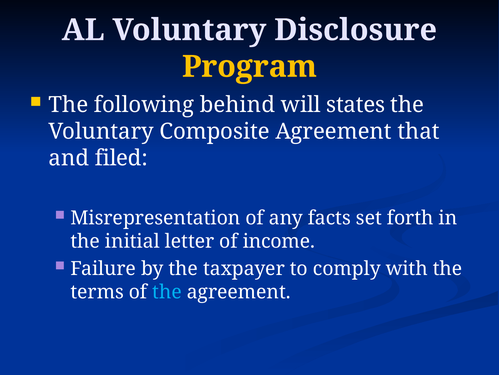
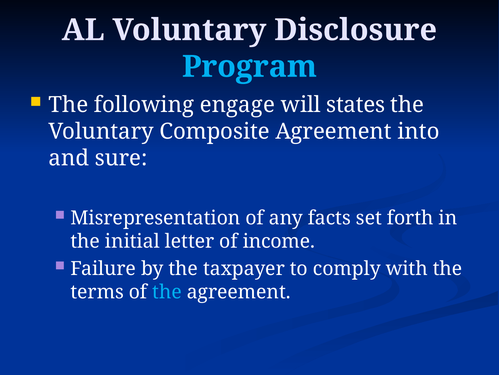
Program colour: yellow -> light blue (249, 67)
behind: behind -> engage (237, 105)
that: that -> into (419, 131)
filed: filed -> sure (121, 158)
